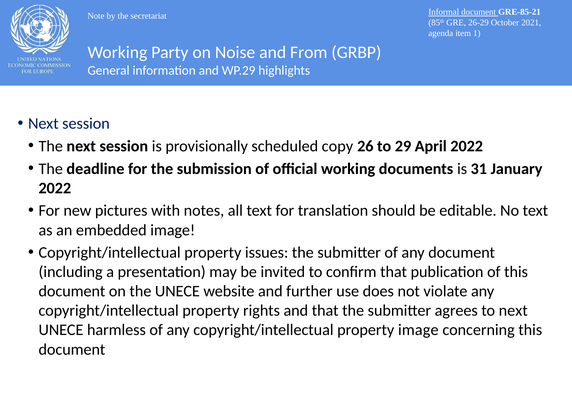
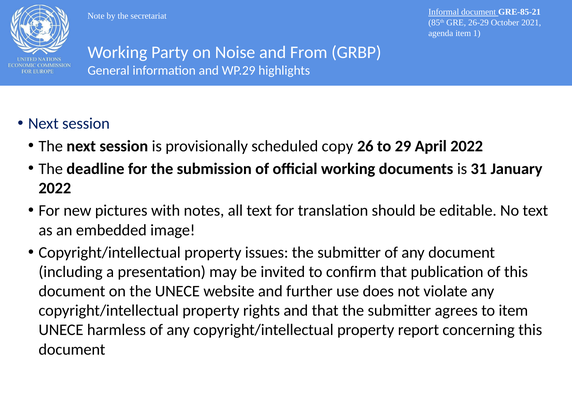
to next: next -> item (513, 311)
property image: image -> report (418, 330)
